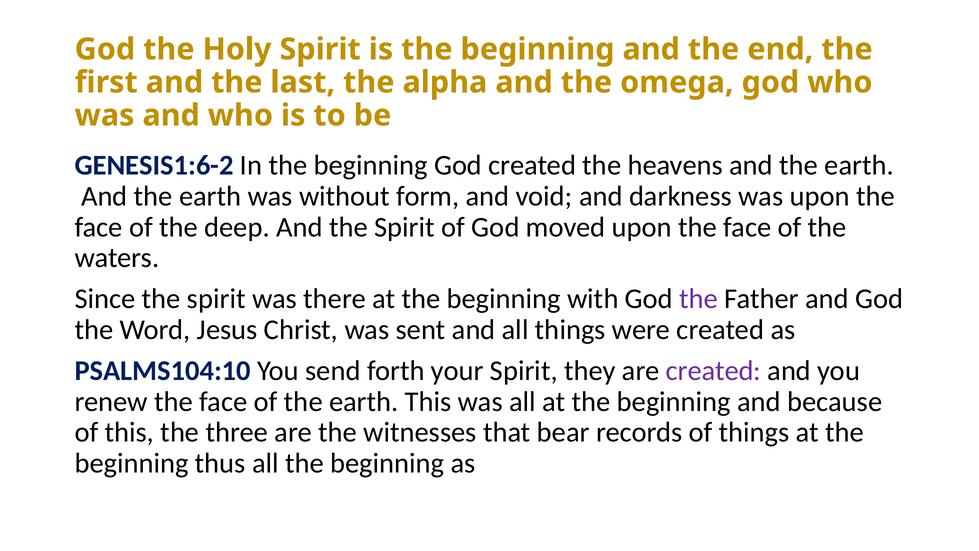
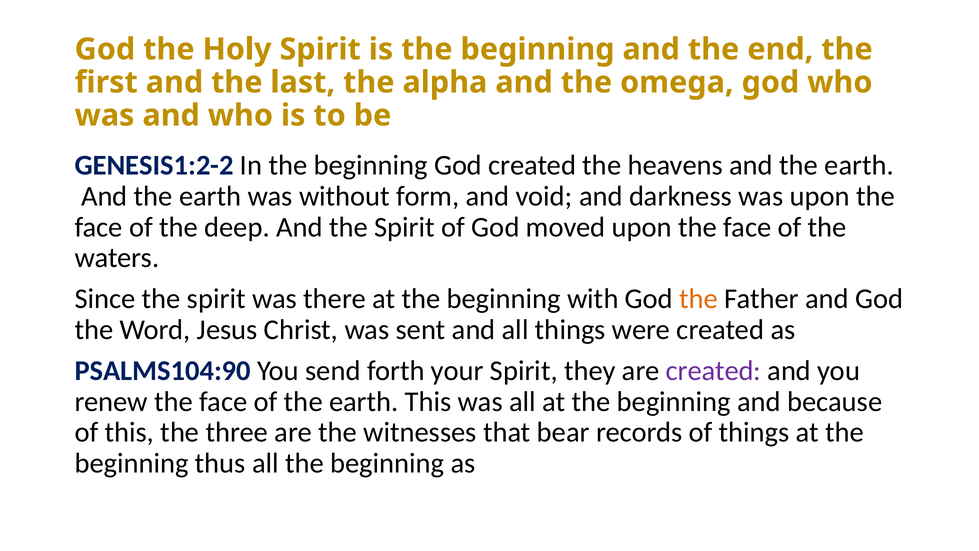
GENESIS1:6-2: GENESIS1:6-2 -> GENESIS1:2-2 (154, 165)
the colour: purple -> orange (699, 299)
PSALMS104:10: PSALMS104:10 -> PSALMS104:90 (163, 371)
